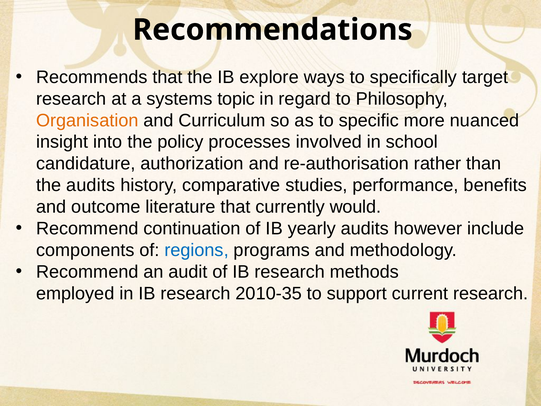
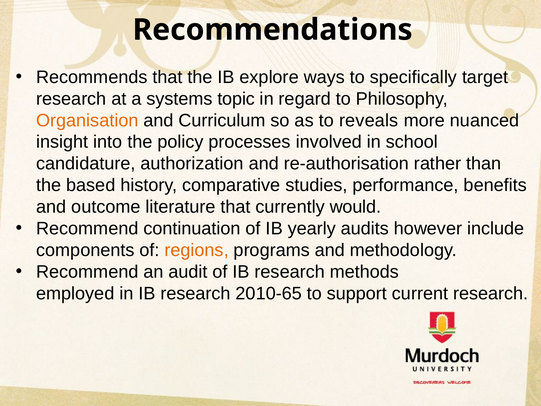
specific: specific -> reveals (369, 120)
the audits: audits -> based (91, 185)
regions colour: blue -> orange (197, 250)
2010-35: 2010-35 -> 2010-65 (269, 293)
